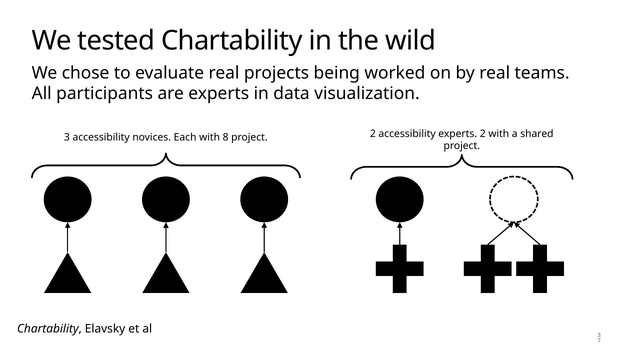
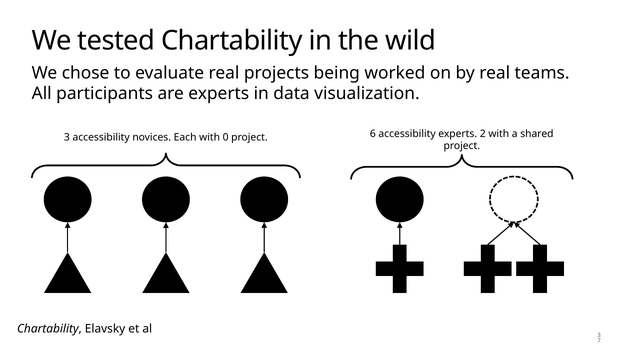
8: 8 -> 0 (226, 137)
project 2: 2 -> 6 (373, 134)
